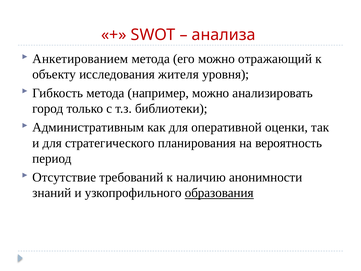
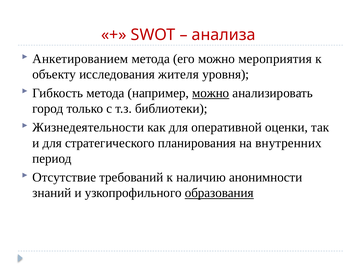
отражающий: отражающий -> мероприятия (275, 59)
можно underline: none -> present (211, 93)
Административным: Административным -> Жизнедеятельности (88, 127)
вероятность: вероятность -> внутренних (289, 143)
